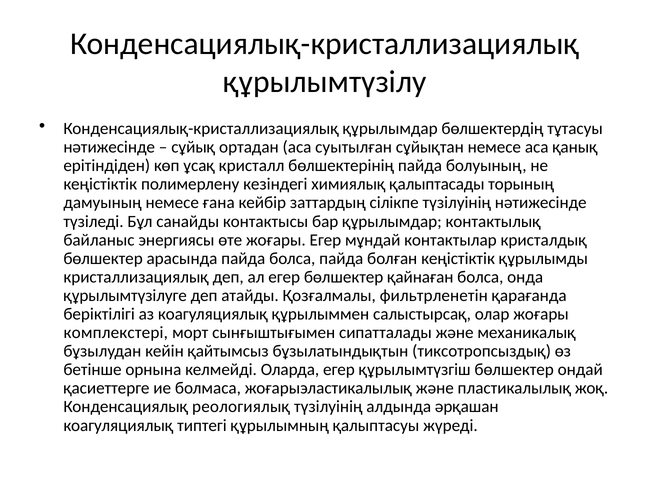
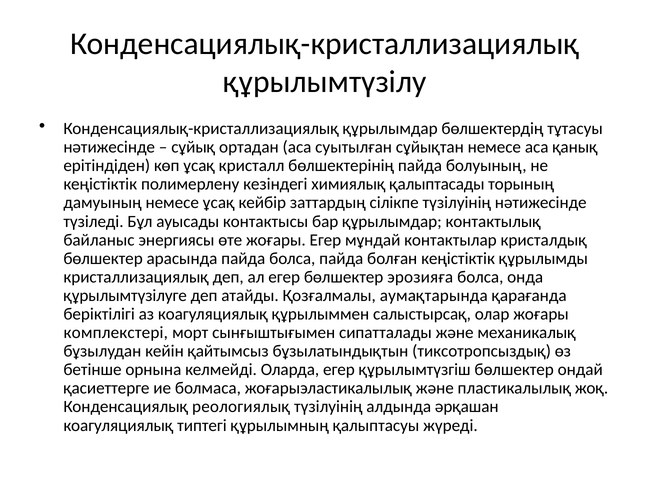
немесе ғана: ғана -> ұсақ (219, 203)
санайды: санайды -> ауысады (188, 221)
қайнаған: қайнаған -> эрозияға (420, 277)
фильтрленетін: фильтрленетін -> аумақтарында (434, 295)
